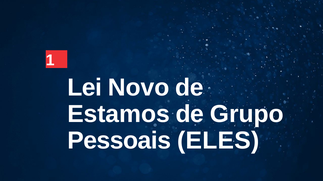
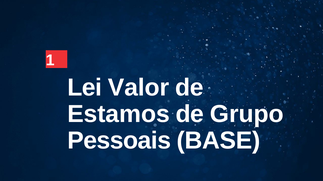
Novo: Novo -> Valor (139, 88)
ELES: ELES -> BASE (218, 141)
